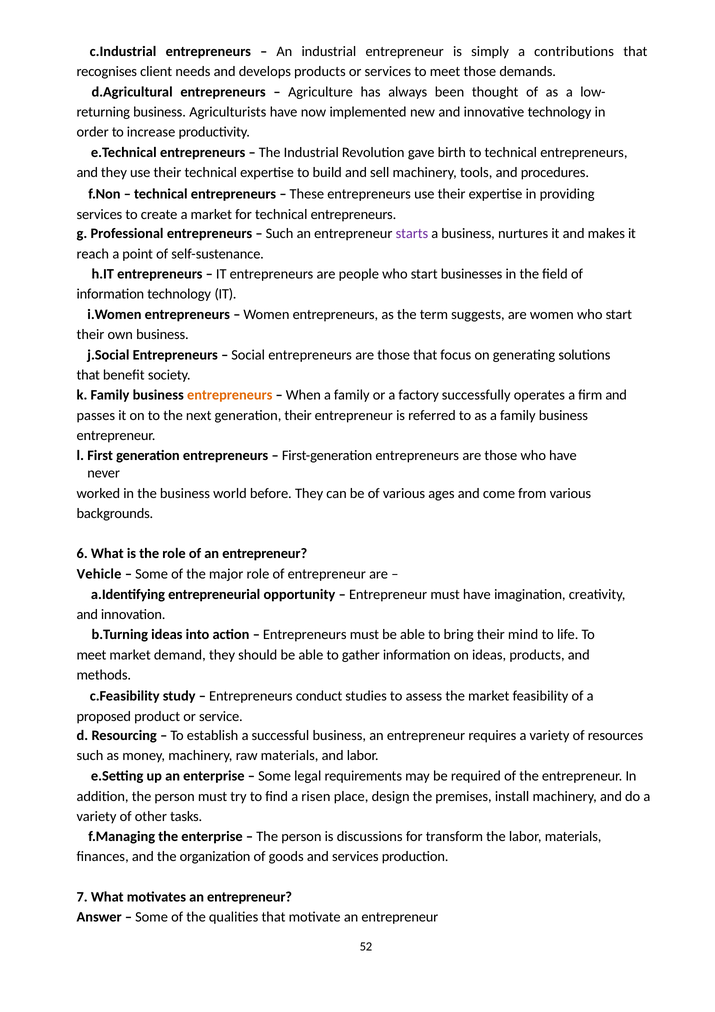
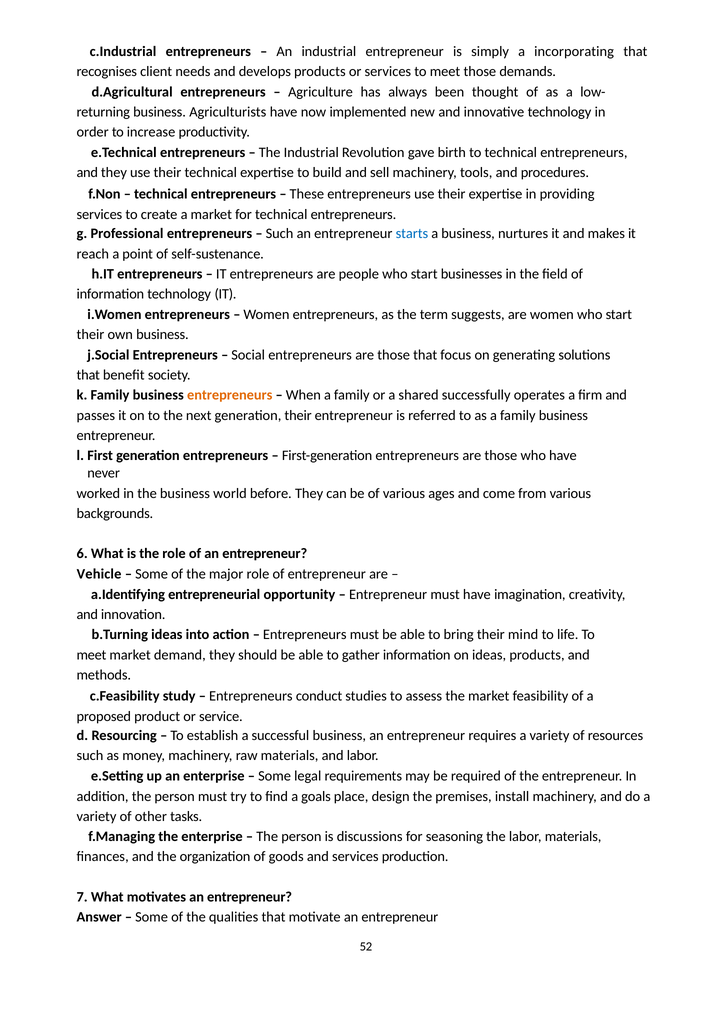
contributions: contributions -> incorporating (574, 52)
starts colour: purple -> blue (412, 233)
factory: factory -> shared (419, 395)
risen: risen -> goals (316, 796)
transform: transform -> seasoning (454, 836)
